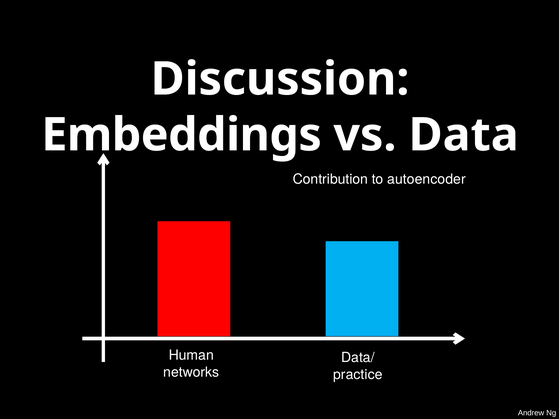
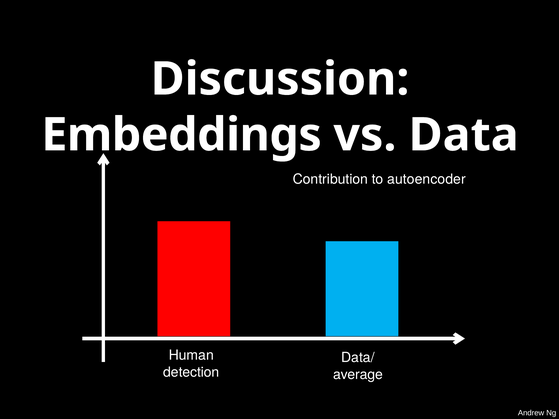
networks: networks -> detection (191, 372)
practice: practice -> average (358, 375)
